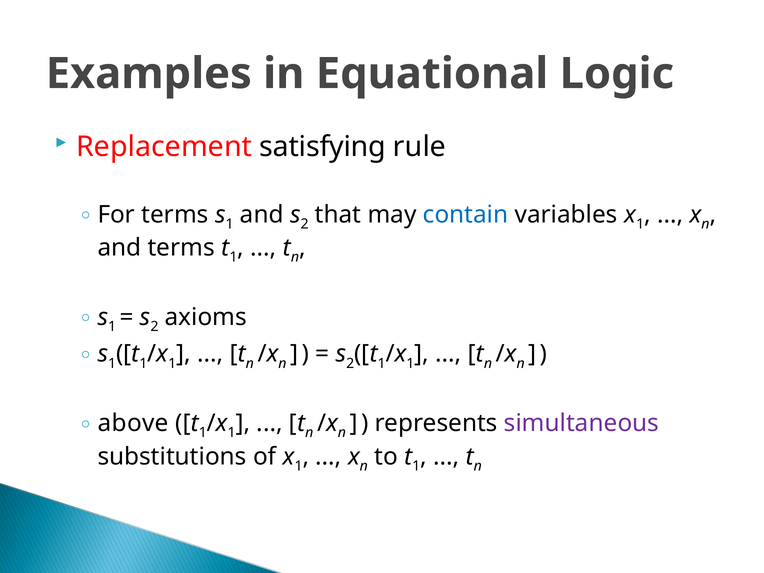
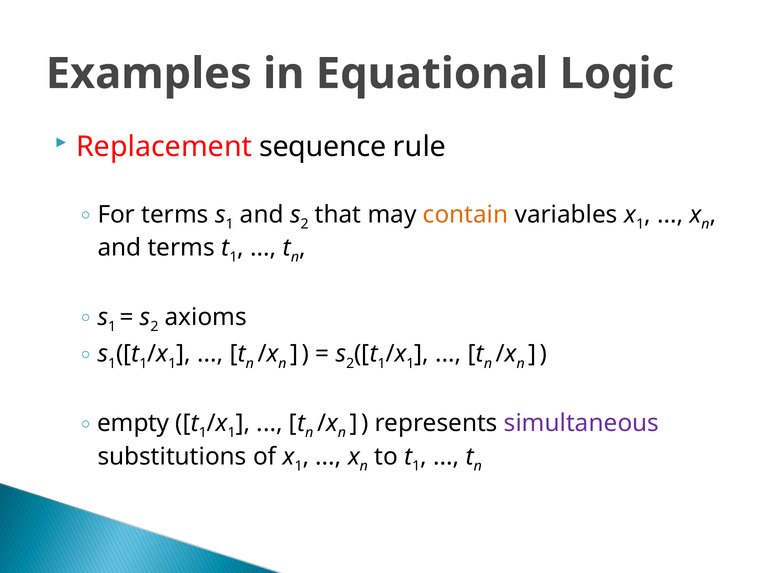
satisfying: satisfying -> sequence (323, 147)
contain colour: blue -> orange (466, 215)
above: above -> empty (133, 423)
